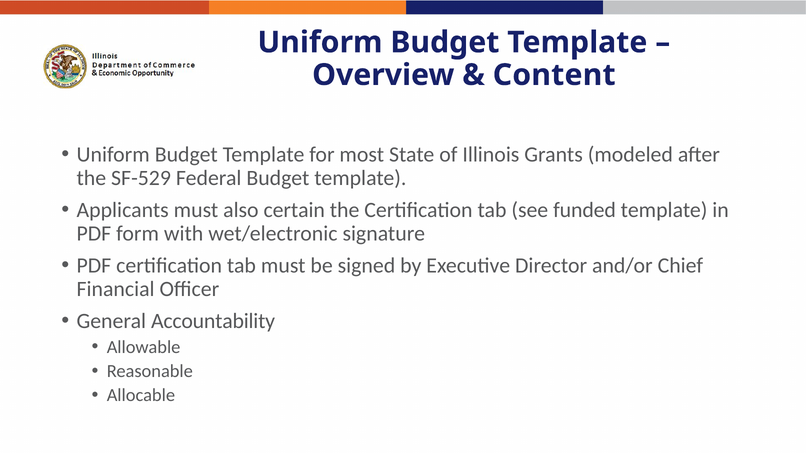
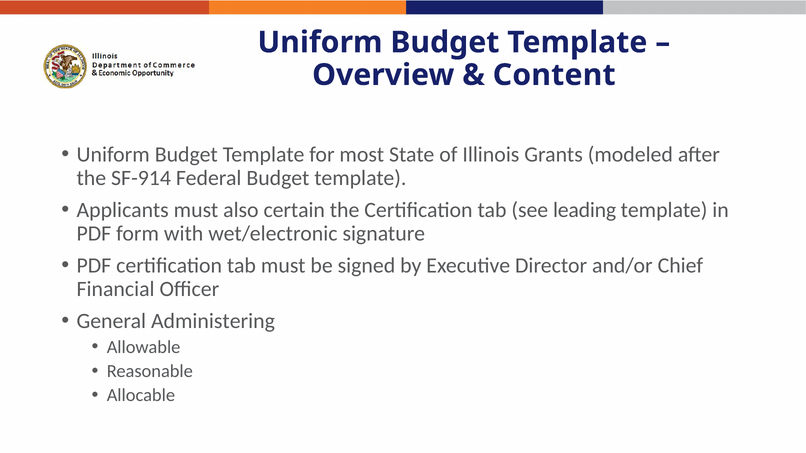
SF-529: SF-529 -> SF-914 (141, 178)
funded: funded -> leading (585, 210)
Accountability: Accountability -> Administering (213, 321)
